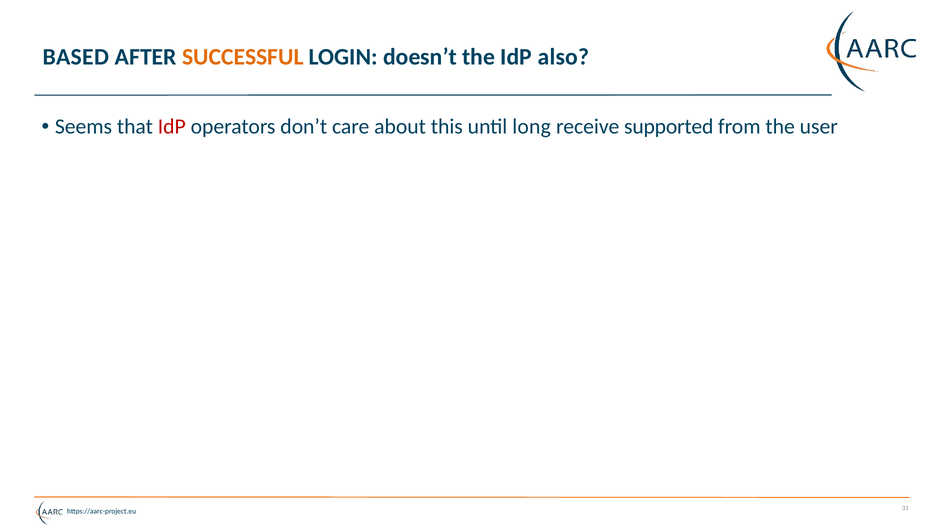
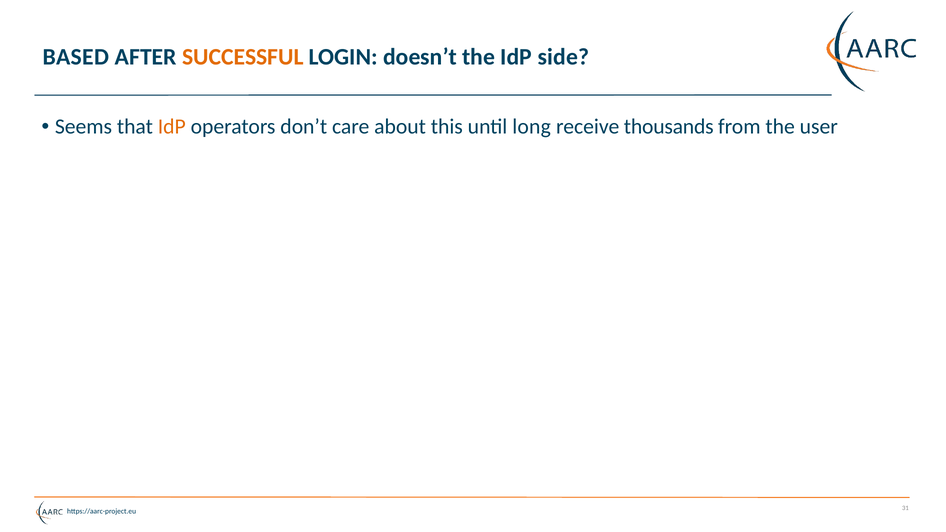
also: also -> side (563, 57)
IdP colour: red -> orange (172, 127)
supported: supported -> thousands (669, 127)
